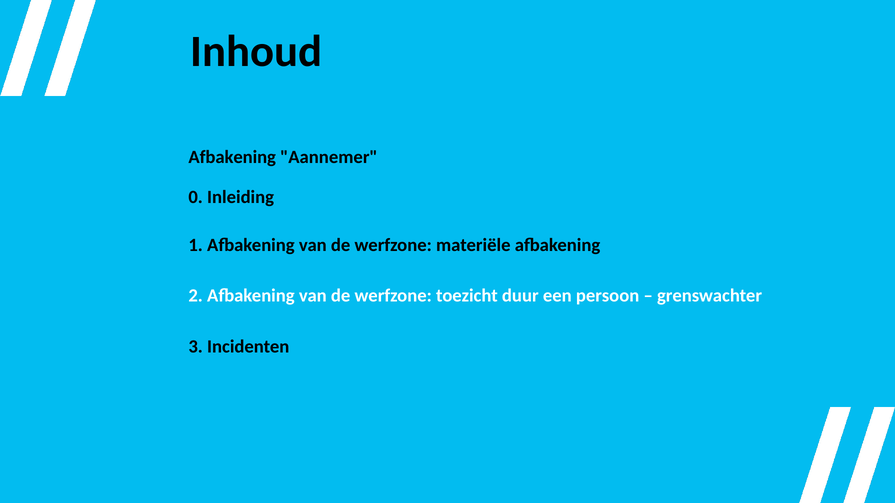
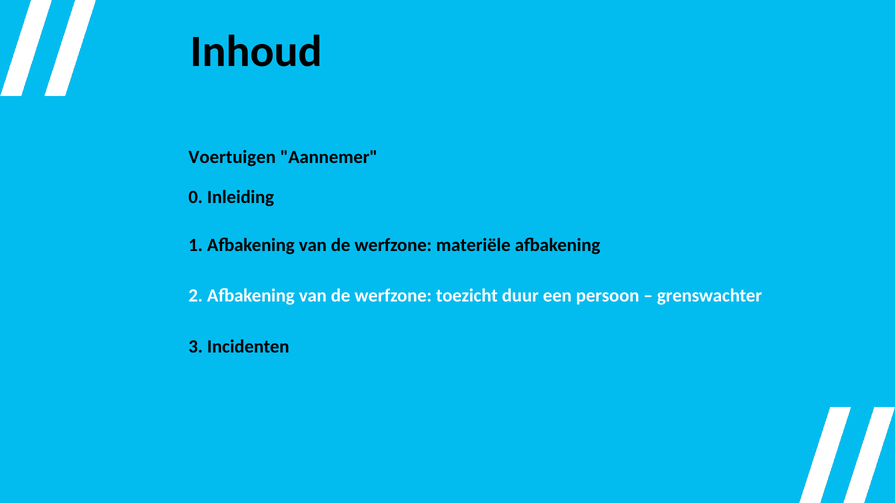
Afbakening: Afbakening -> Voertuigen (232, 157)
